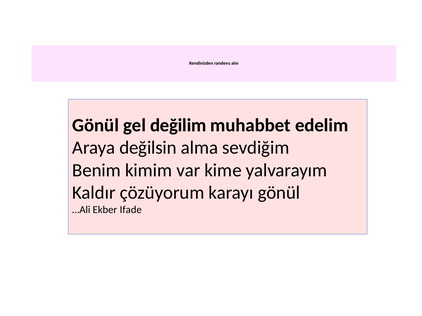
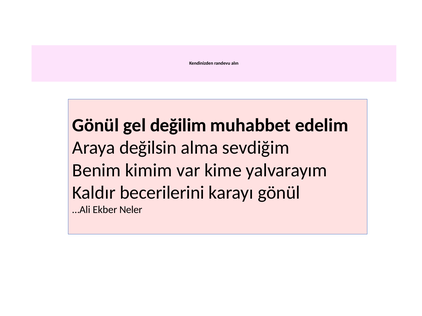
çözüyorum: çözüyorum -> becerilerini (162, 193)
Ifade: Ifade -> Neler (131, 210)
